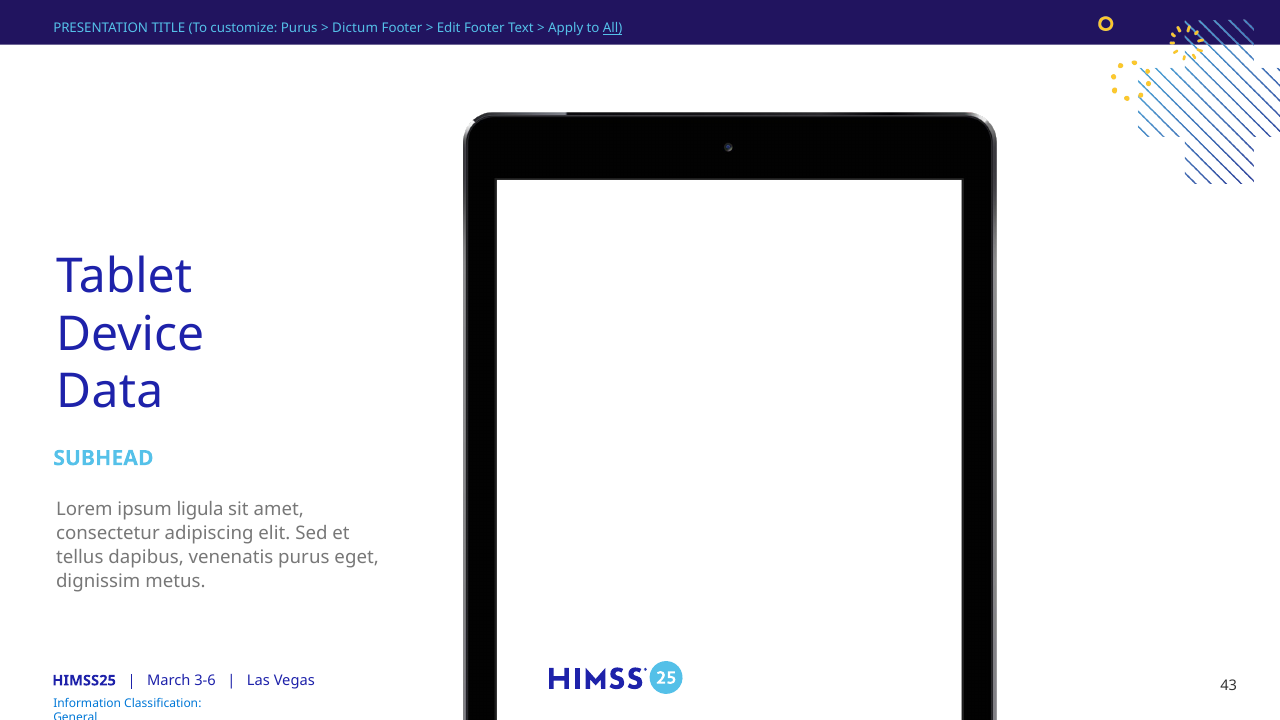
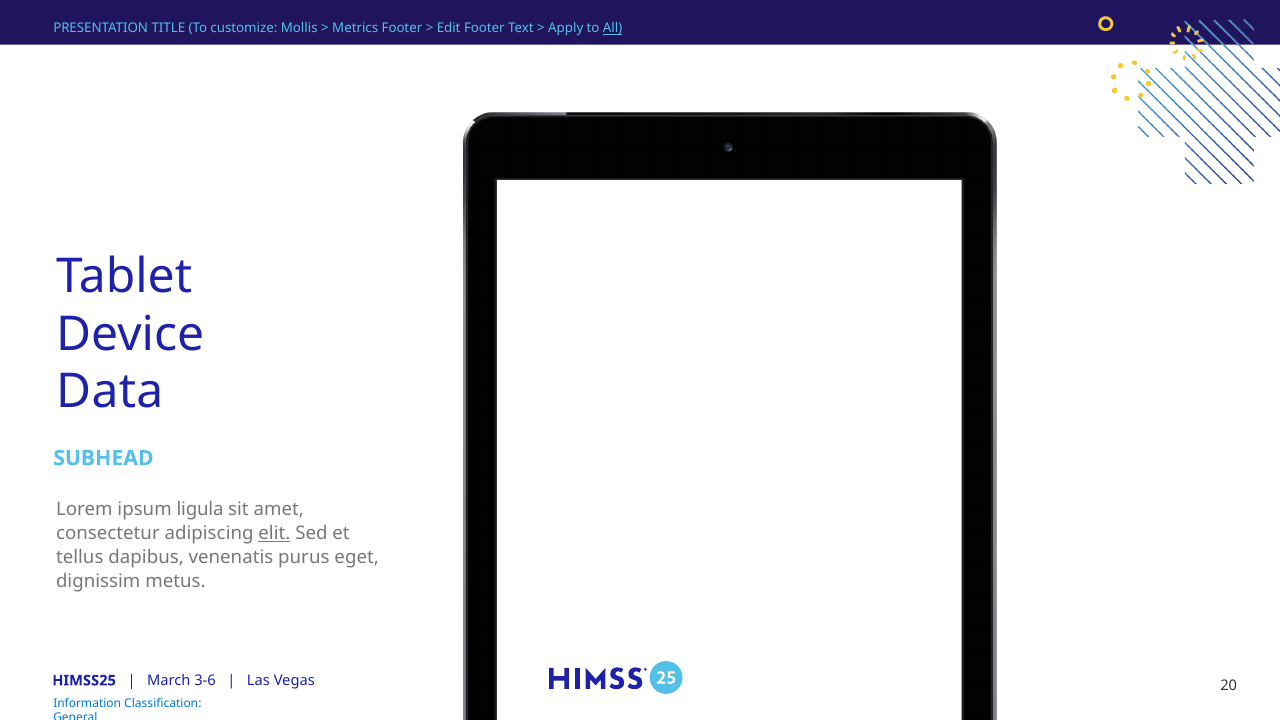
customize Purus: Purus -> Mollis (299, 29)
Dictum: Dictum -> Metrics (355, 29)
elit underline: none -> present (274, 533)
43: 43 -> 20 (1229, 685)
